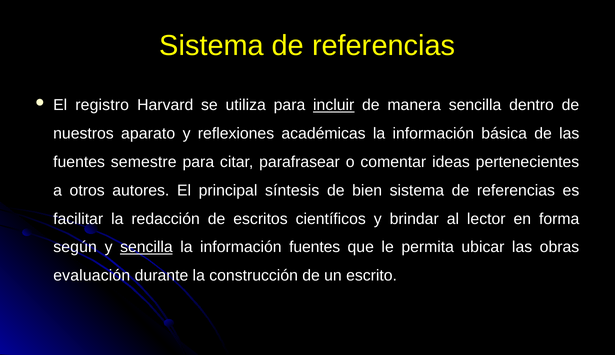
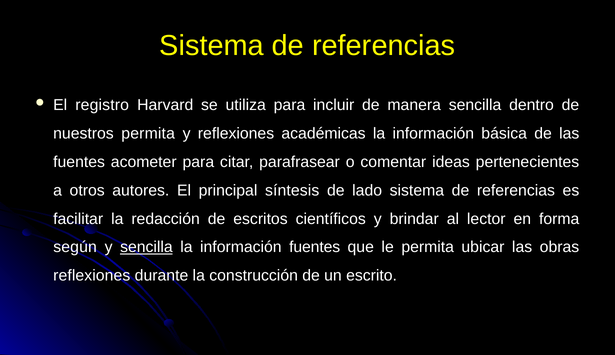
incluir underline: present -> none (334, 105)
nuestros aparato: aparato -> permita (148, 134)
semestre: semestre -> acometer (144, 162)
bien: bien -> lado (367, 190)
evaluación: evaluación -> reflexiones (92, 276)
